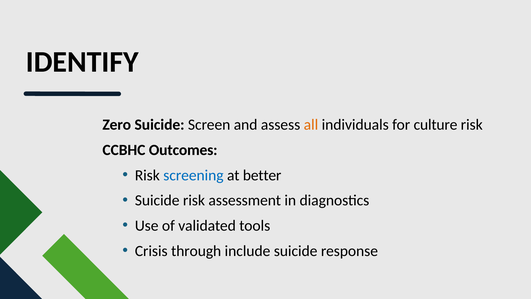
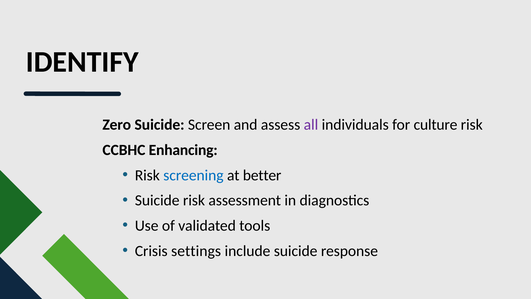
all colour: orange -> purple (311, 125)
Outcomes: Outcomes -> Enhancing (183, 150)
through: through -> settings (196, 251)
